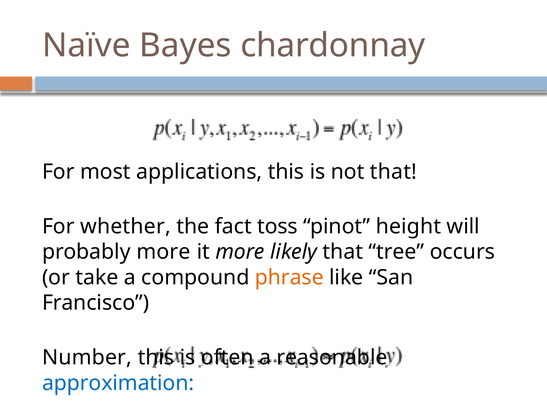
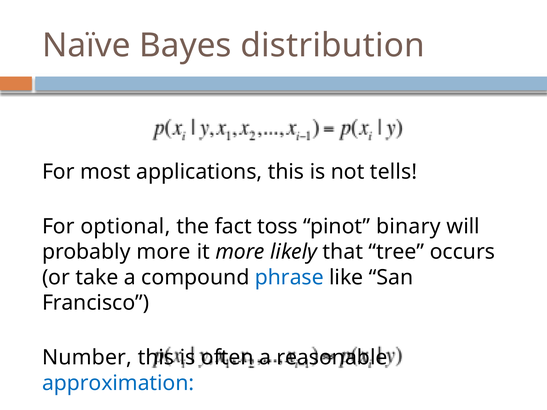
chardonnay: chardonnay -> distribution (333, 46)
not that: that -> tells (394, 172)
whether: whether -> optional (125, 227)
height: height -> binary (408, 227)
phrase colour: orange -> blue (289, 278)
